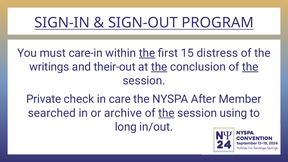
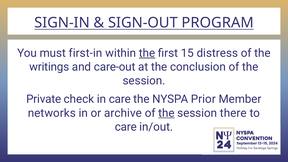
care-in: care-in -> first-in (86, 53)
their-out: their-out -> care-out (115, 67)
the underline: present -> none (159, 67)
the underline: present -> none (250, 67)
After: After -> Prior (203, 99)
searched: searched -> networks (52, 113)
using: using -> there (233, 113)
long: long -> care (126, 127)
